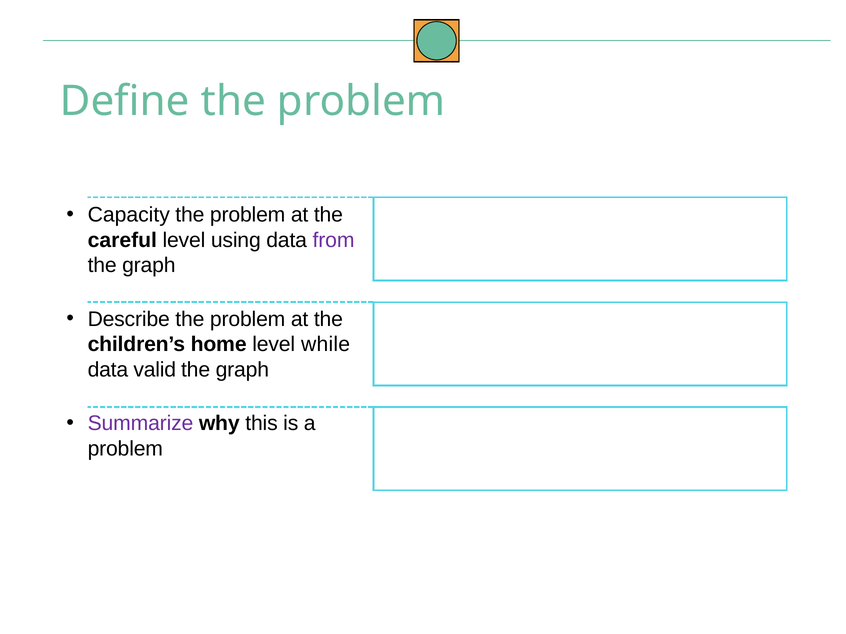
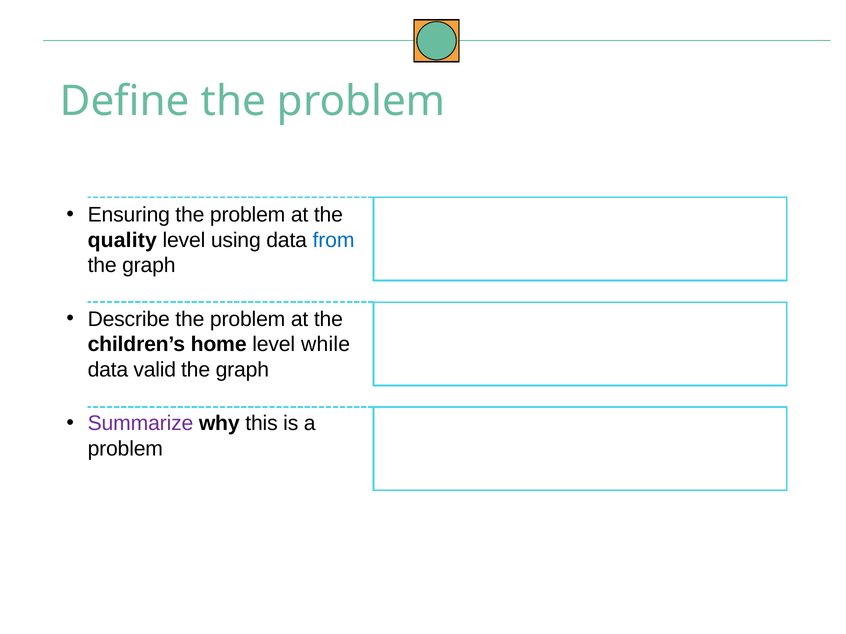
Capacity: Capacity -> Ensuring (129, 215)
careful: careful -> quality (122, 240)
from colour: purple -> blue (334, 240)
